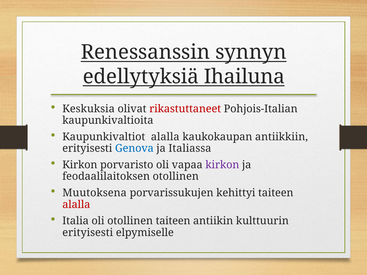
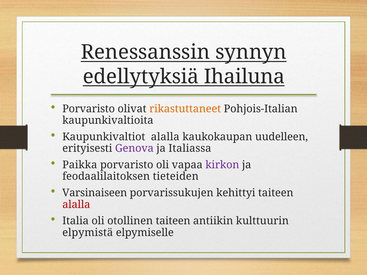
Keskuksia: Keskuksia -> Porvaristo (89, 109)
rikastuttaneet colour: red -> orange (185, 109)
antiikkiin: antiikkiin -> uudelleen (282, 137)
Genova colour: blue -> purple (134, 149)
Kirkon: Kirkon -> Paikka (80, 165)
feodaalilaitoksen otollinen: otollinen -> tieteiden (176, 177)
Muutoksena: Muutoksena -> Varsinaiseen (95, 193)
erityisesti: erityisesti -> elpymistä (88, 233)
